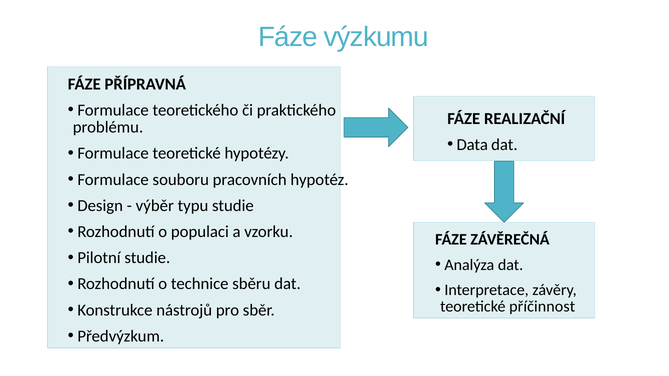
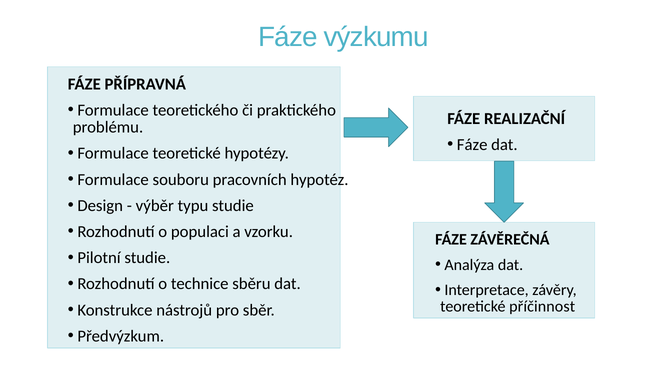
Data: Data -> Fáze (472, 145)
